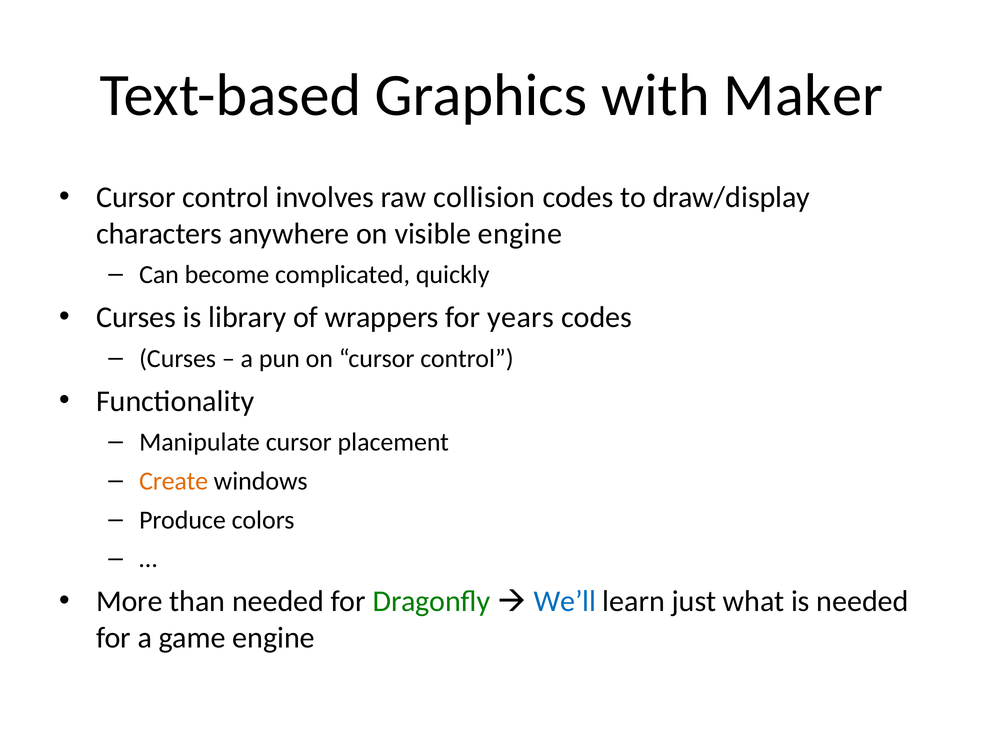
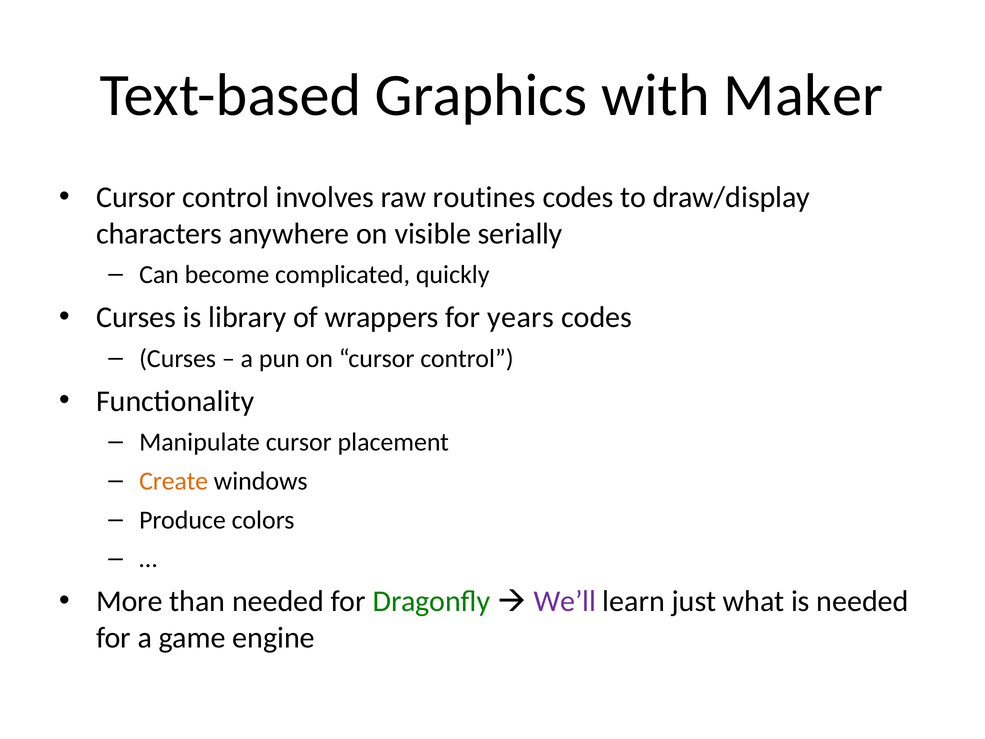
collision: collision -> routines (484, 197)
visible engine: engine -> serially (520, 234)
We’ll colour: blue -> purple (565, 601)
